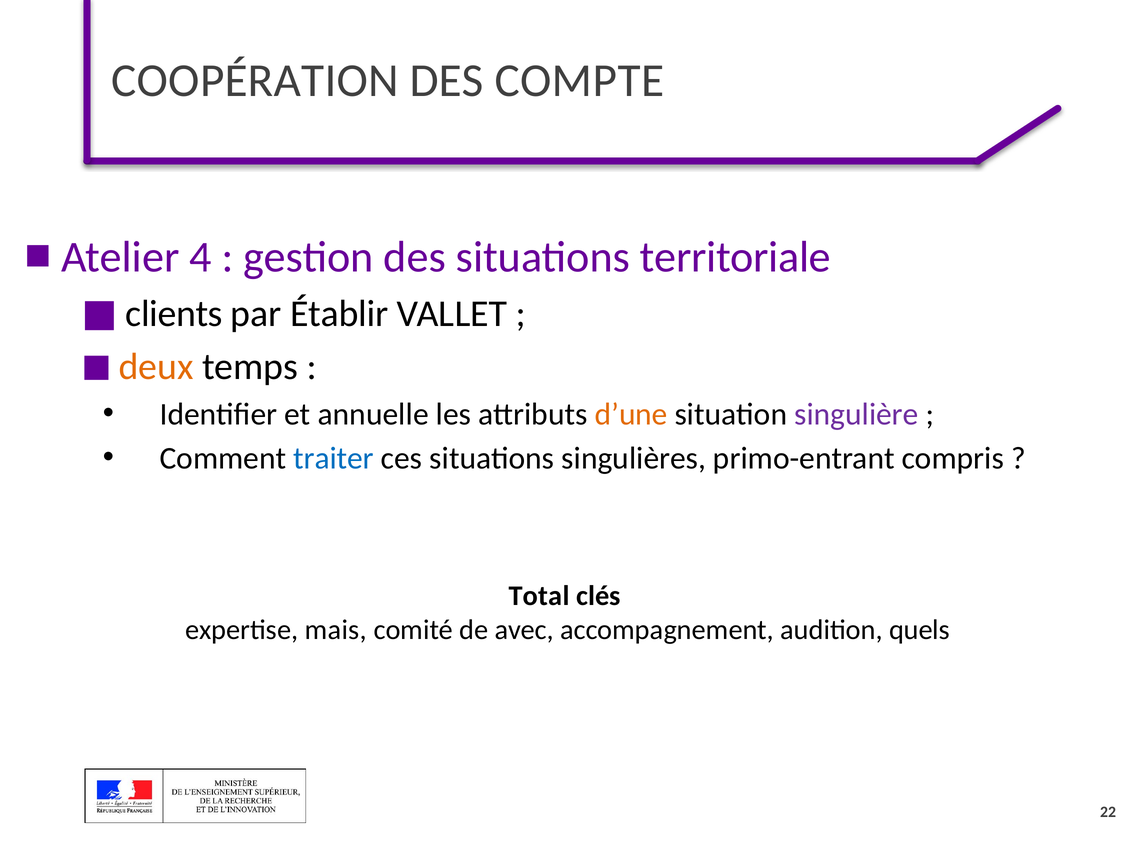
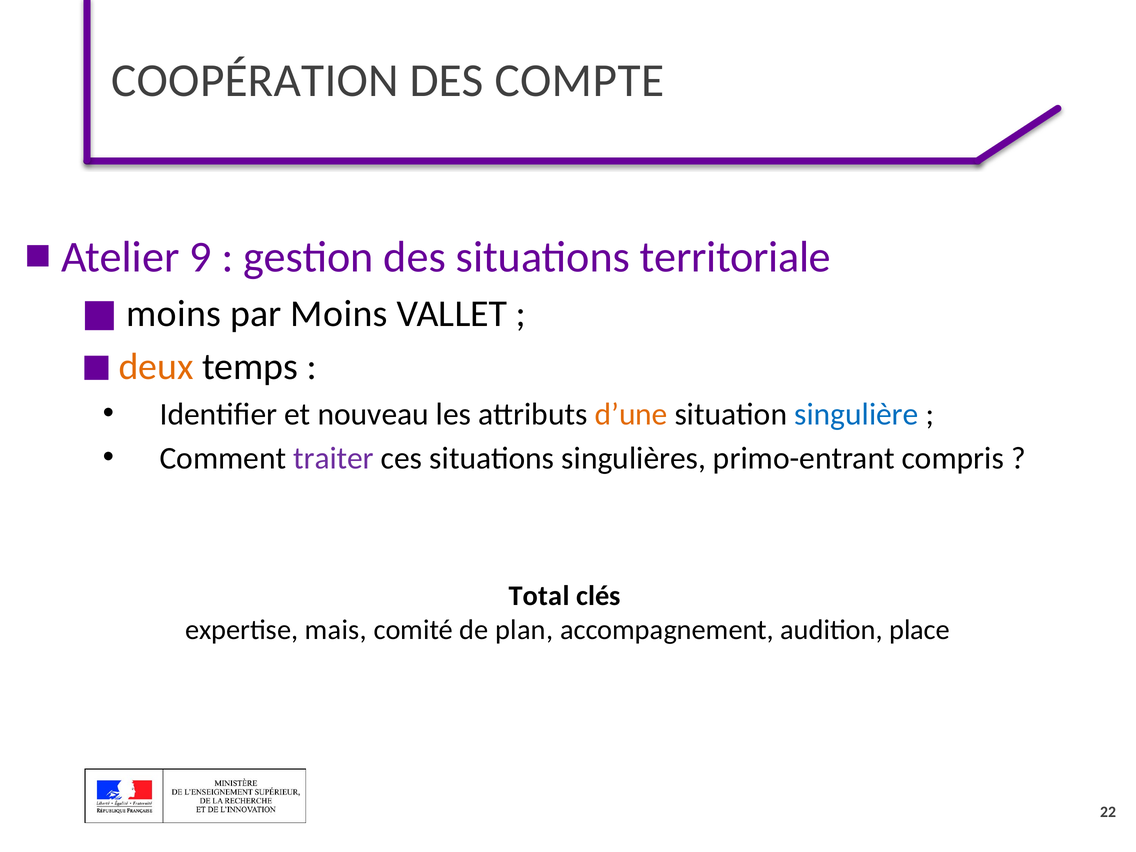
4: 4 -> 9 (201, 257)
clients: clients -> moins (174, 314)
par Établir: Établir -> Moins (339, 314)
annuelle: annuelle -> nouveau (373, 414)
singulière colour: purple -> blue (856, 414)
traiter colour: blue -> purple (334, 458)
avec: avec -> plan (524, 630)
quels: quels -> place (920, 630)
